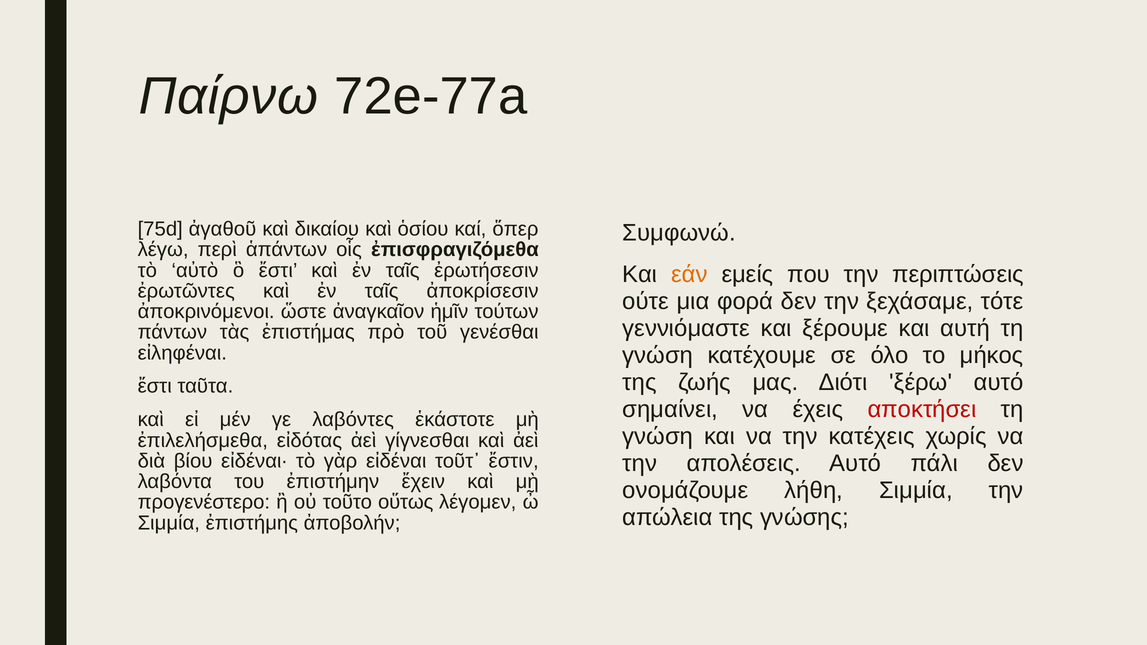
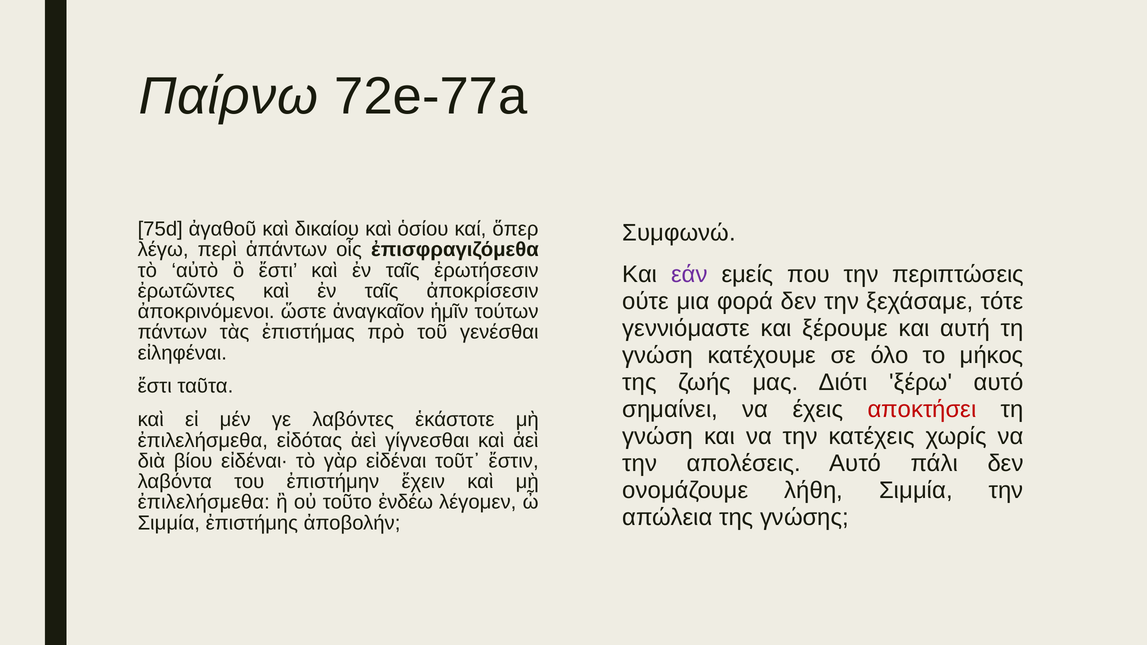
εάν colour: orange -> purple (689, 274)
προγενέστερο: προγενέστερο -> ἐπιλελήσμεθα (204, 502)
οὕτως: οὕτως -> ἐνδέω (406, 502)
